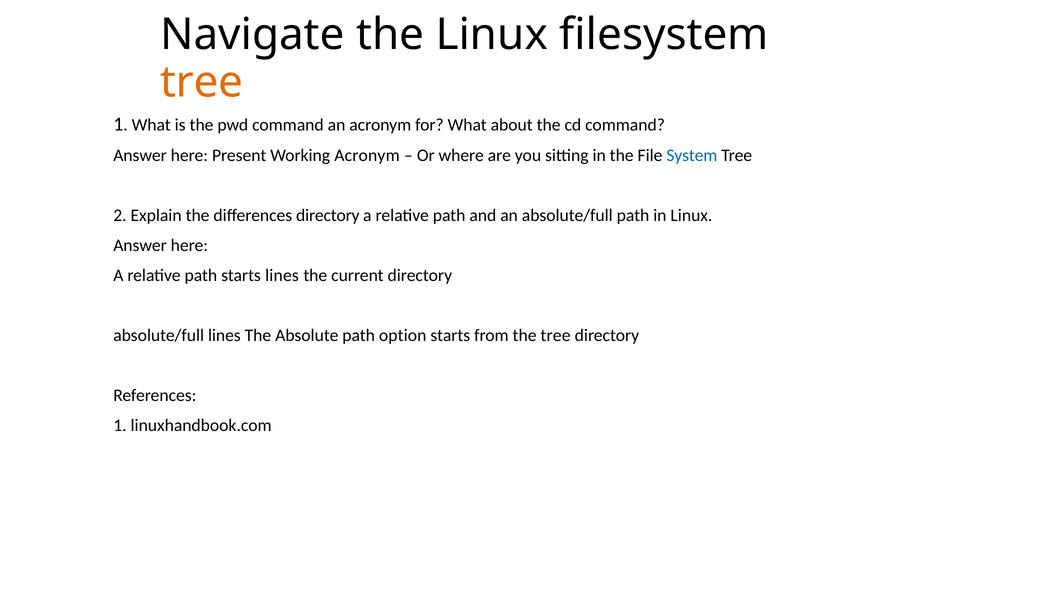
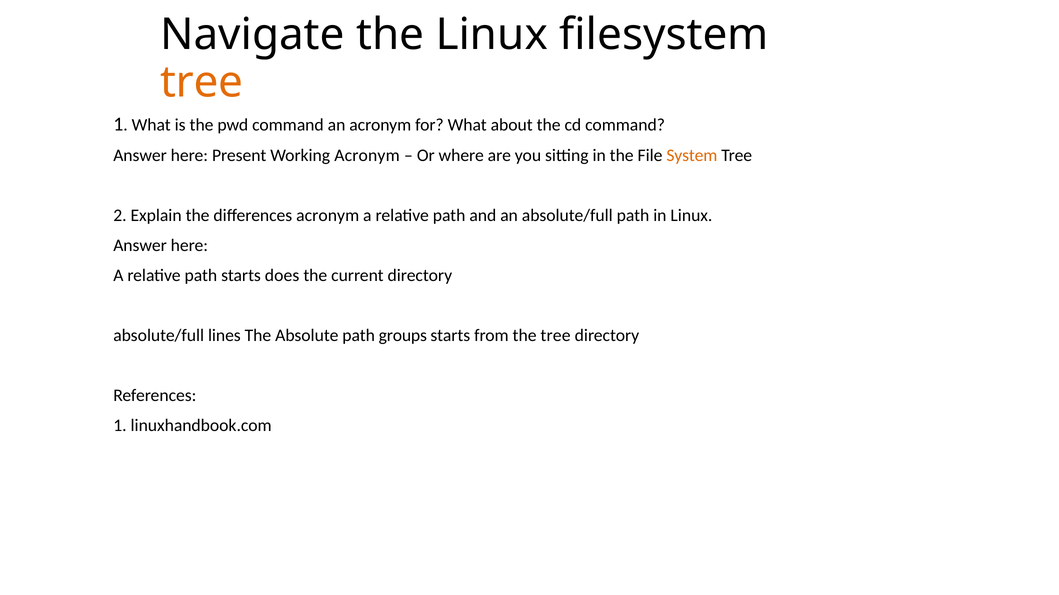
System colour: blue -> orange (692, 155)
differences directory: directory -> acronym (328, 216)
starts lines: lines -> does (282, 276)
option: option -> groups (403, 336)
